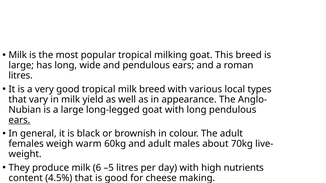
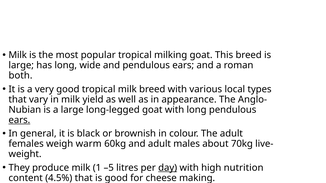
litres: litres -> both (21, 76)
6: 6 -> 1 (97, 168)
day underline: none -> present (168, 168)
nutrients: nutrients -> nutrition (244, 168)
